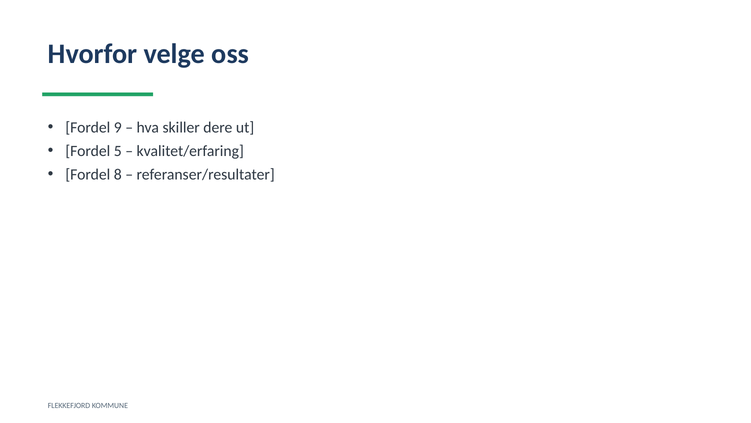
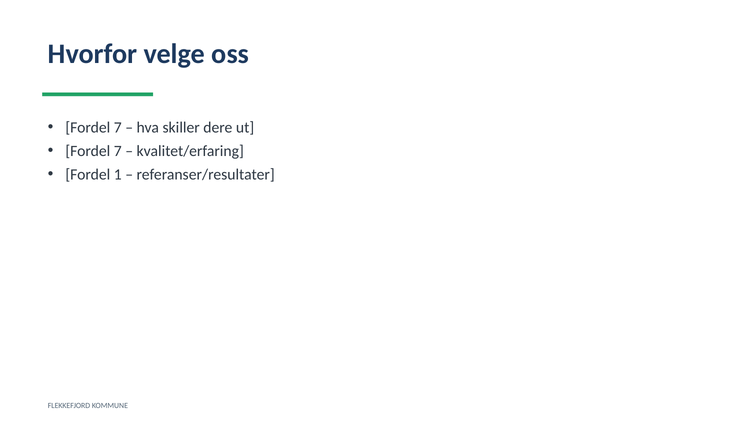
9: 9 -> 7 (118, 127)
5: 5 -> 7 (118, 151)
8: 8 -> 1 (118, 174)
